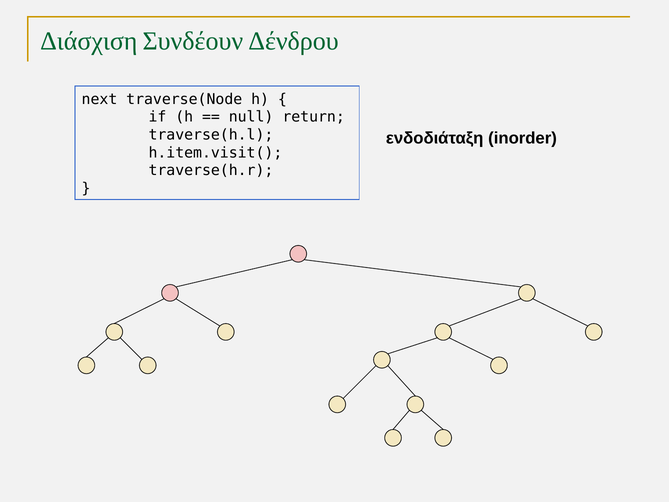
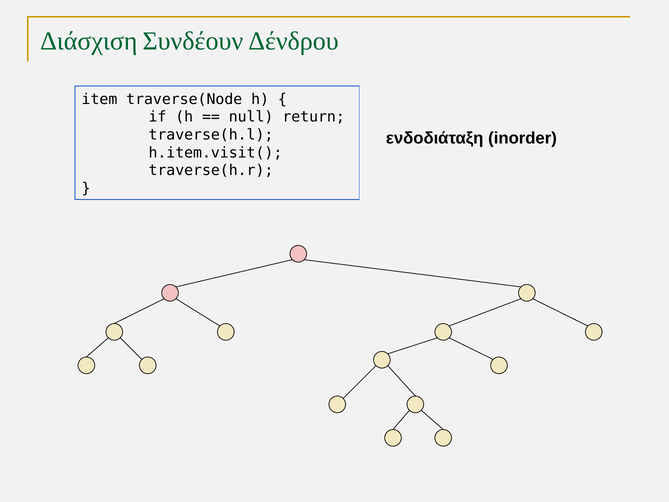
next: next -> item (99, 99)
